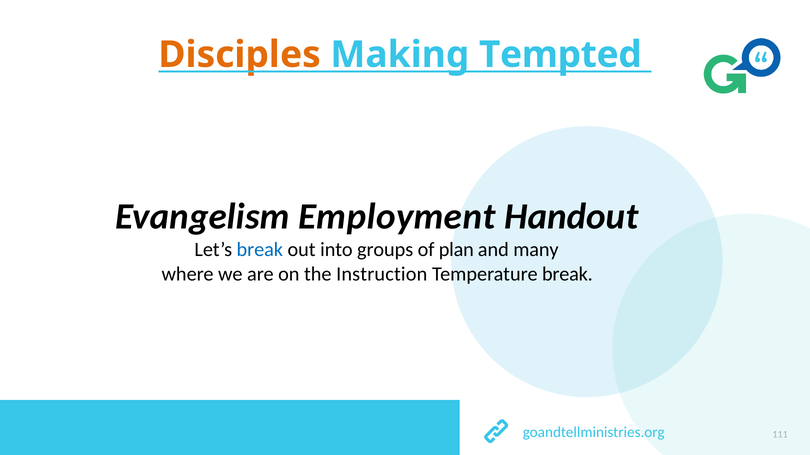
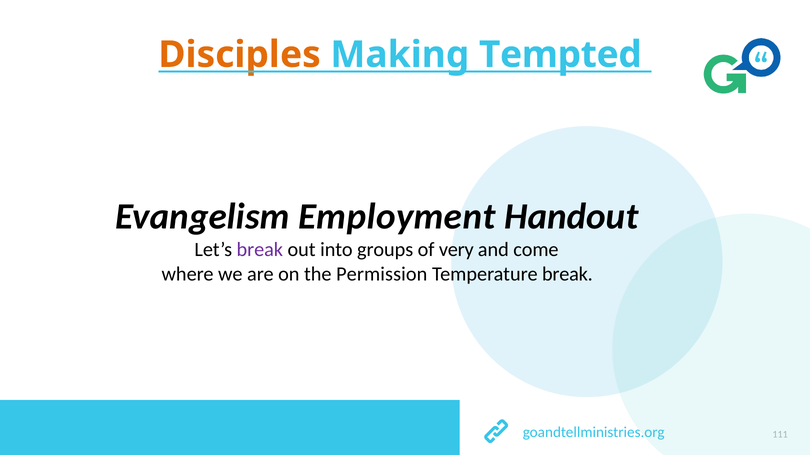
break colour: blue -> purple (260, 250)
plan: plan -> very (456, 250)
many: many -> come (536, 250)
Instruction: Instruction -> Permission (382, 274)
